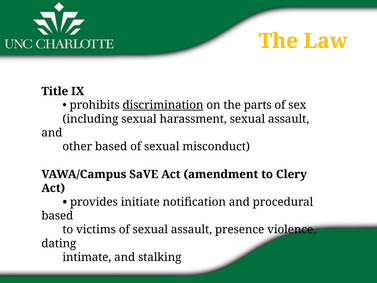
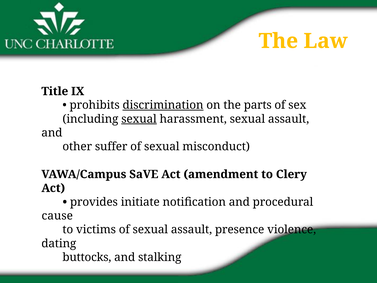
sexual underline: none -> present (139, 119)
other based: based -> suffer (111, 147)
based: based -> cause (57, 216)
intimate: intimate -> buttocks (87, 257)
